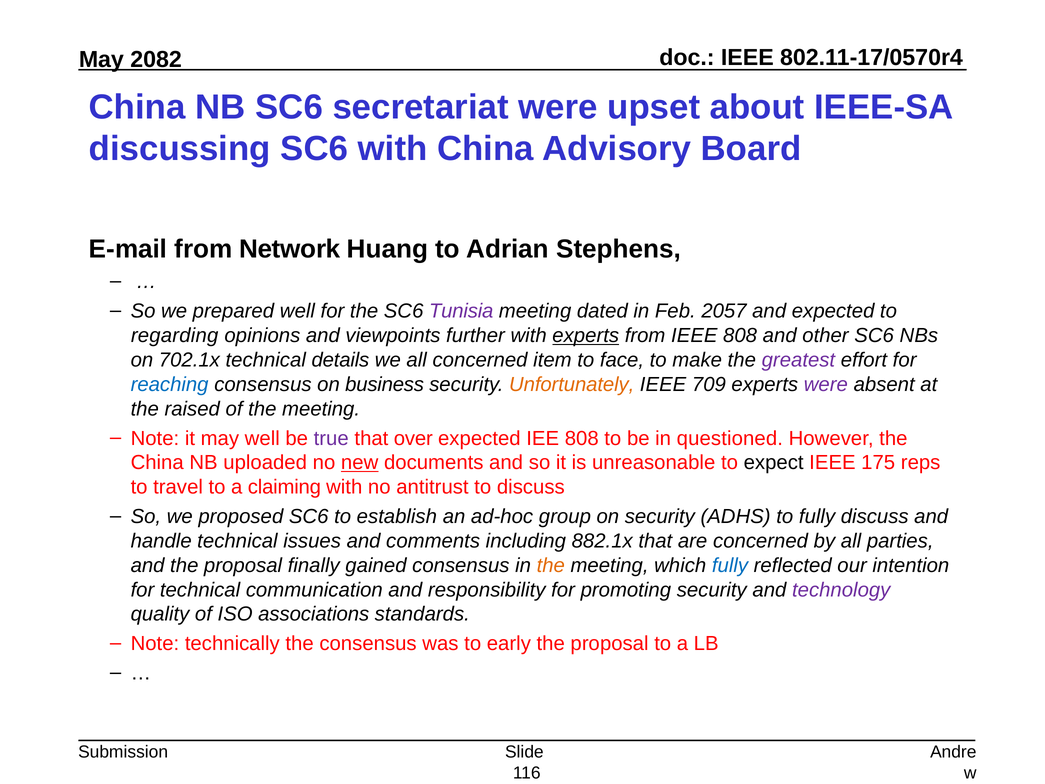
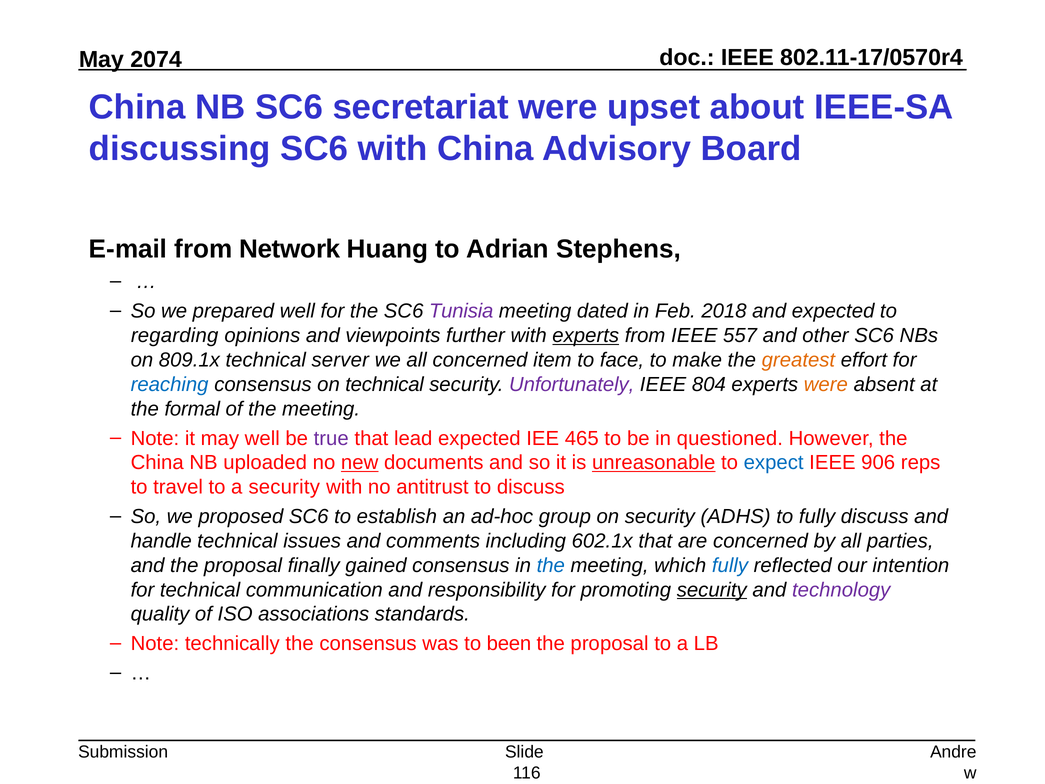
2082: 2082 -> 2074 (156, 59)
2057: 2057 -> 2018 (724, 311)
IEEE 808: 808 -> 557 (740, 336)
702.1x: 702.1x -> 809.1x (189, 360)
details: details -> server (340, 360)
greatest colour: purple -> orange (798, 360)
on business: business -> technical (385, 384)
Unfortunately colour: orange -> purple (572, 384)
709: 709 -> 804 (709, 384)
were colour: purple -> orange (826, 384)
raised: raised -> formal (192, 409)
over: over -> lead (413, 438)
IEE 808: 808 -> 465 (582, 438)
unreasonable underline: none -> present (654, 463)
expect colour: black -> blue (774, 463)
175: 175 -> 906 (878, 463)
a claiming: claiming -> security (284, 487)
882.1x: 882.1x -> 602.1x (602, 541)
the colour: orange -> blue (551, 565)
security underline: none -> present (712, 590)
early: early -> been (509, 643)
